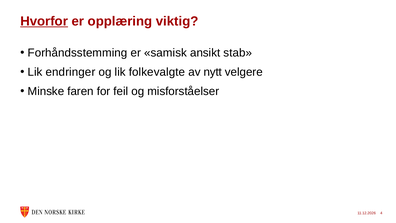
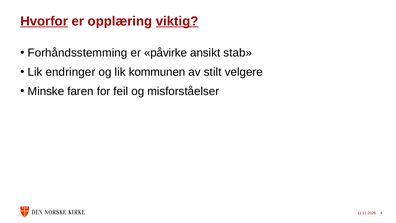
viktig underline: none -> present (177, 21)
samisk: samisk -> påvirke (166, 53)
folkevalgte: folkevalgte -> kommunen (157, 72)
nytt: nytt -> stilt (213, 72)
